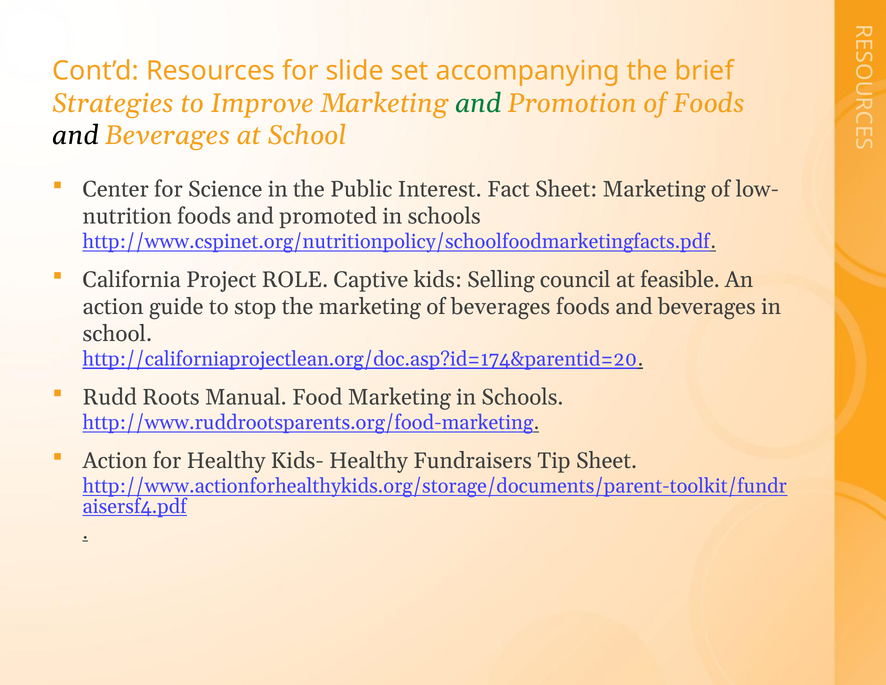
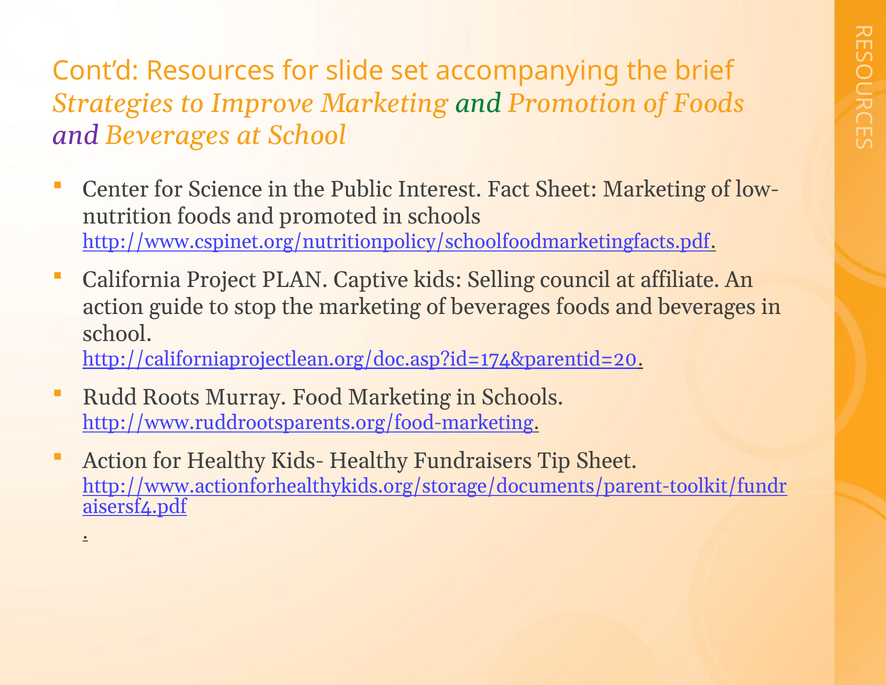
and colour: black -> purple (76, 135)
ROLE: ROLE -> PLAN (295, 280)
feasible: feasible -> affiliate (680, 280)
Manual: Manual -> Murray (246, 397)
